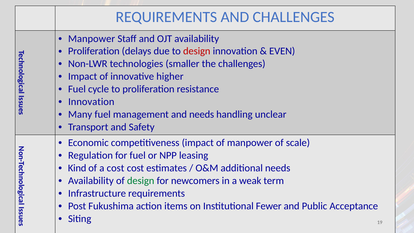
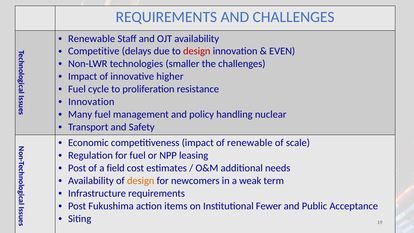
Manpower: Manpower -> Renewable (92, 39)
Proliferation: Proliferation -> Competitive (94, 51)
and needs: needs -> policy (202, 114)
unclear: unclear -> nuclear (271, 114)
of manpower: manpower -> renewable (250, 143)
Kind: Kind -> Post (77, 168)
a cost: cost -> field (116, 168)
design colour: green -> orange (141, 181)
